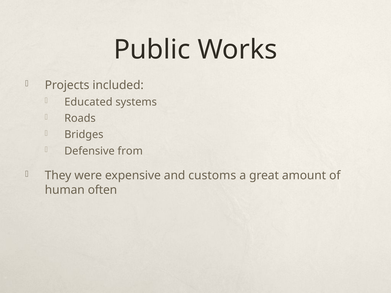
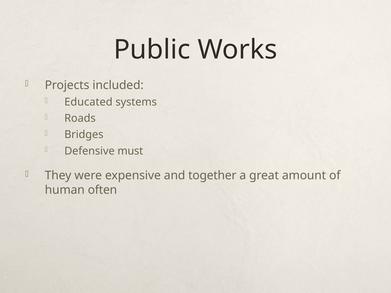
from: from -> must (130, 151)
customs: customs -> together (212, 176)
